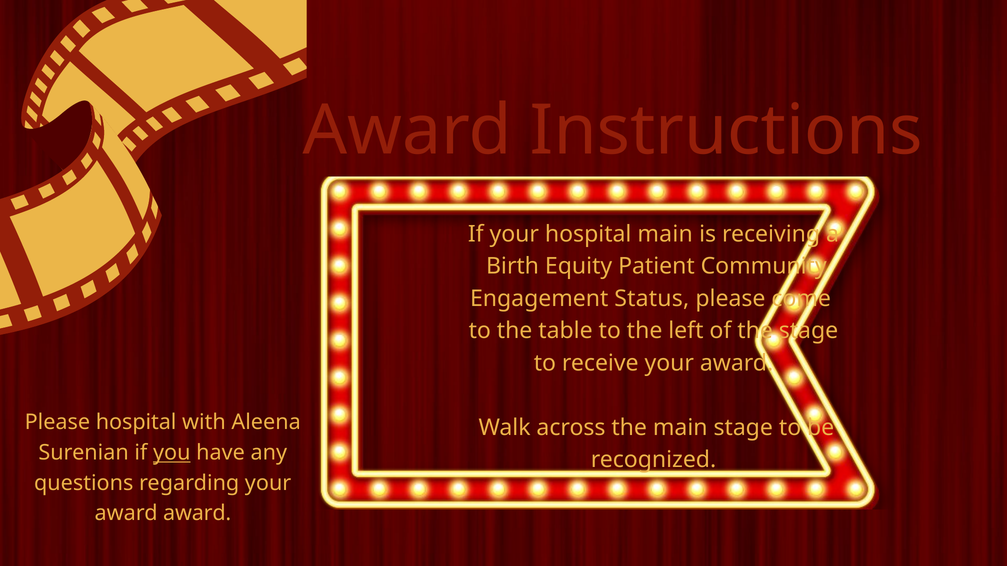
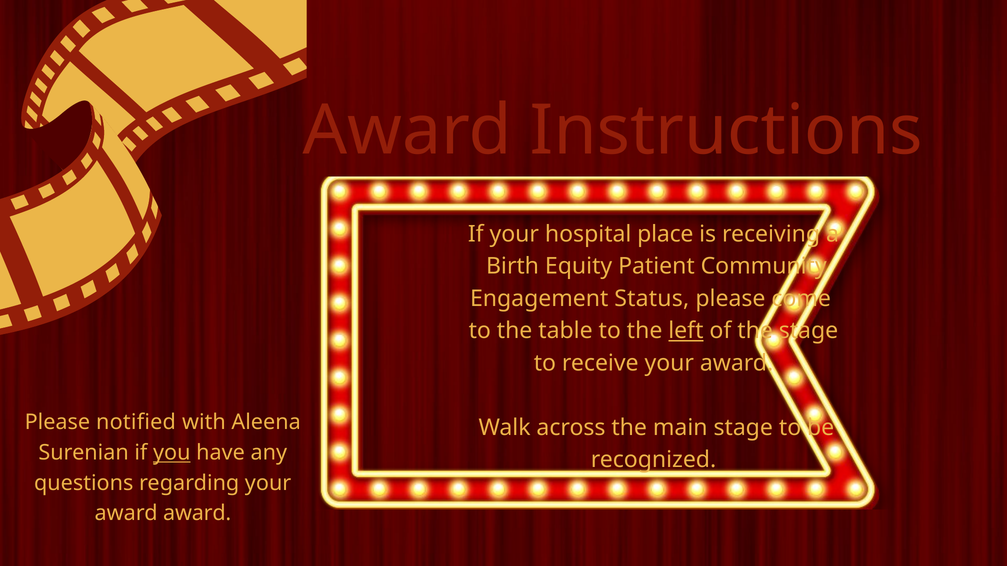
hospital main: main -> place (665, 234)
left underline: none -> present (686, 331)
Please hospital: hospital -> notified (136, 423)
